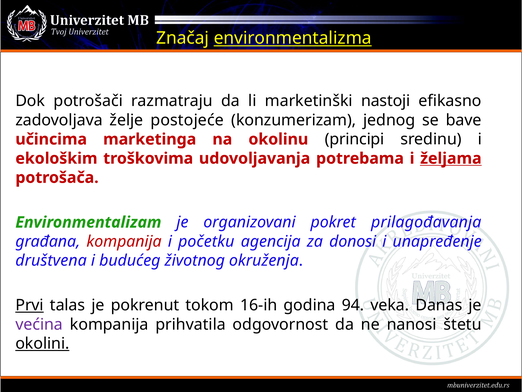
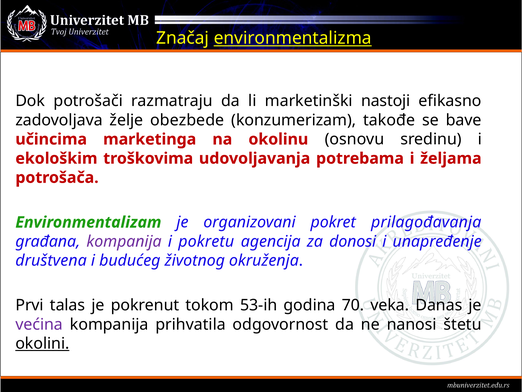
postojeće: postojeće -> obezbede (187, 120)
jednog: jednog -> takođe (389, 120)
principi: principi -> osnovu (355, 139)
željama underline: present -> none (451, 158)
kompanija colour: red -> purple (124, 241)
početku: početku -> pokretu (206, 241)
Prvi underline: present -> none (30, 305)
16-ih: 16-ih -> 53-ih (259, 305)
94: 94 -> 70 (353, 305)
